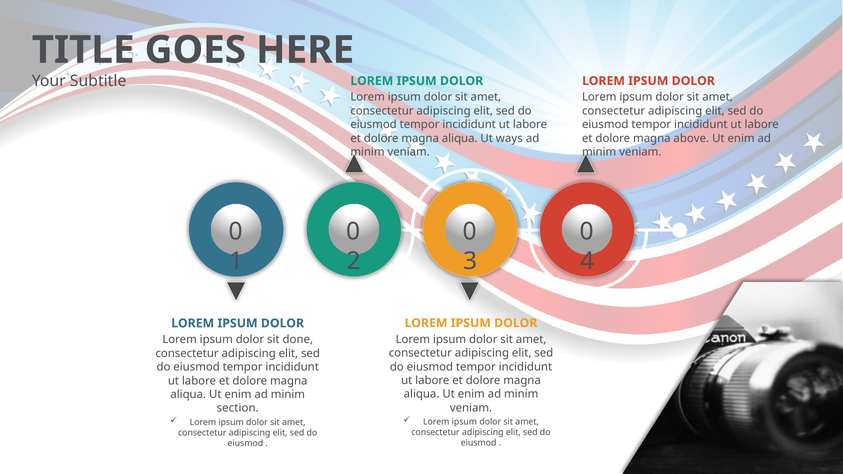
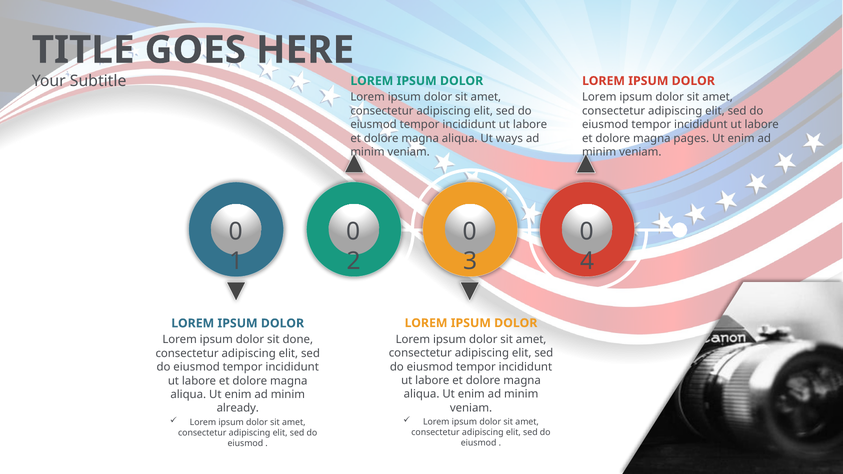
above: above -> pages (691, 138)
section: section -> already (238, 408)
